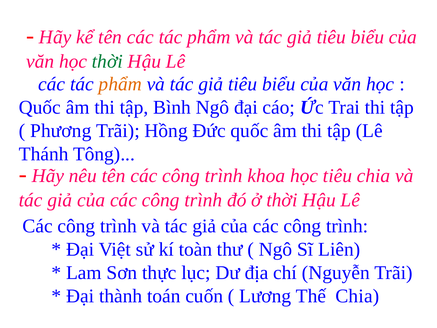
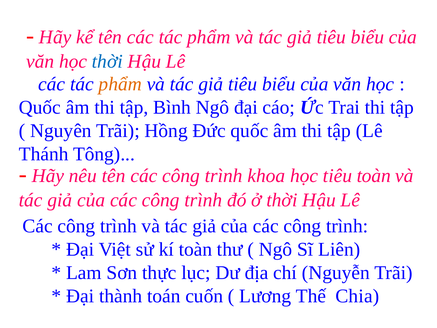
thời colour: green -> blue (107, 61)
Phương: Phương -> Nguyên (61, 131)
tiêu chia: chia -> toàn (374, 176)
